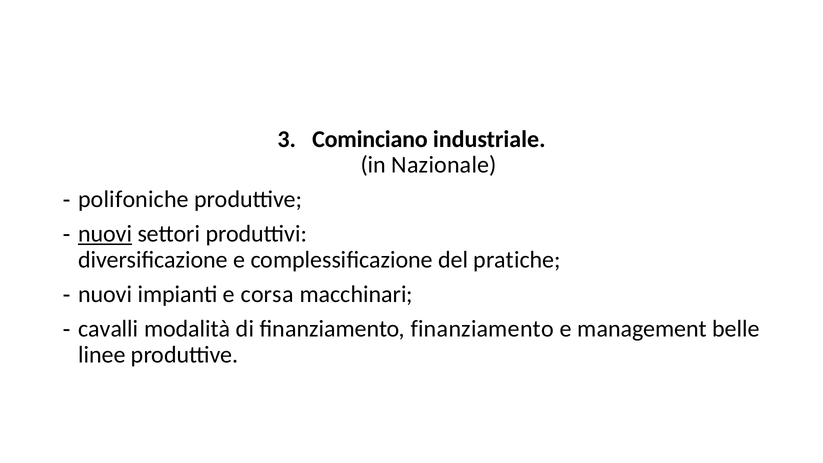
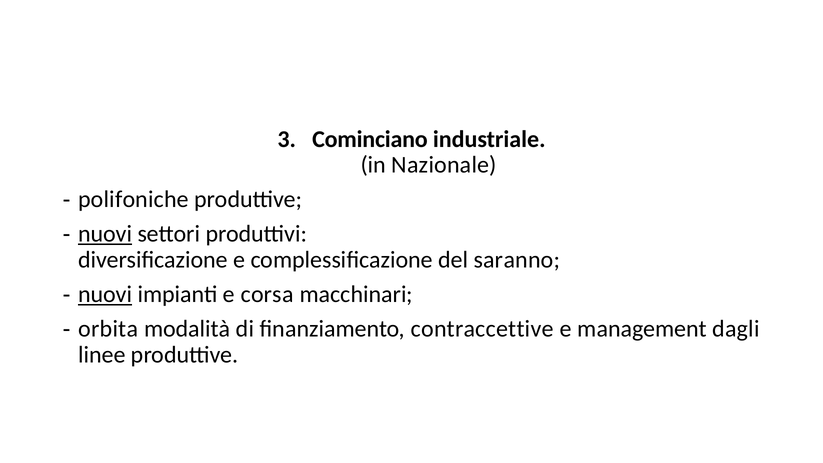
pratiche: pratiche -> saranno (517, 260)
nuovi underline: none -> present (105, 294)
cavalli: cavalli -> orbita (108, 329)
finanziamento finanziamento: finanziamento -> contraccettive (482, 329)
belle: belle -> dagli (736, 329)
